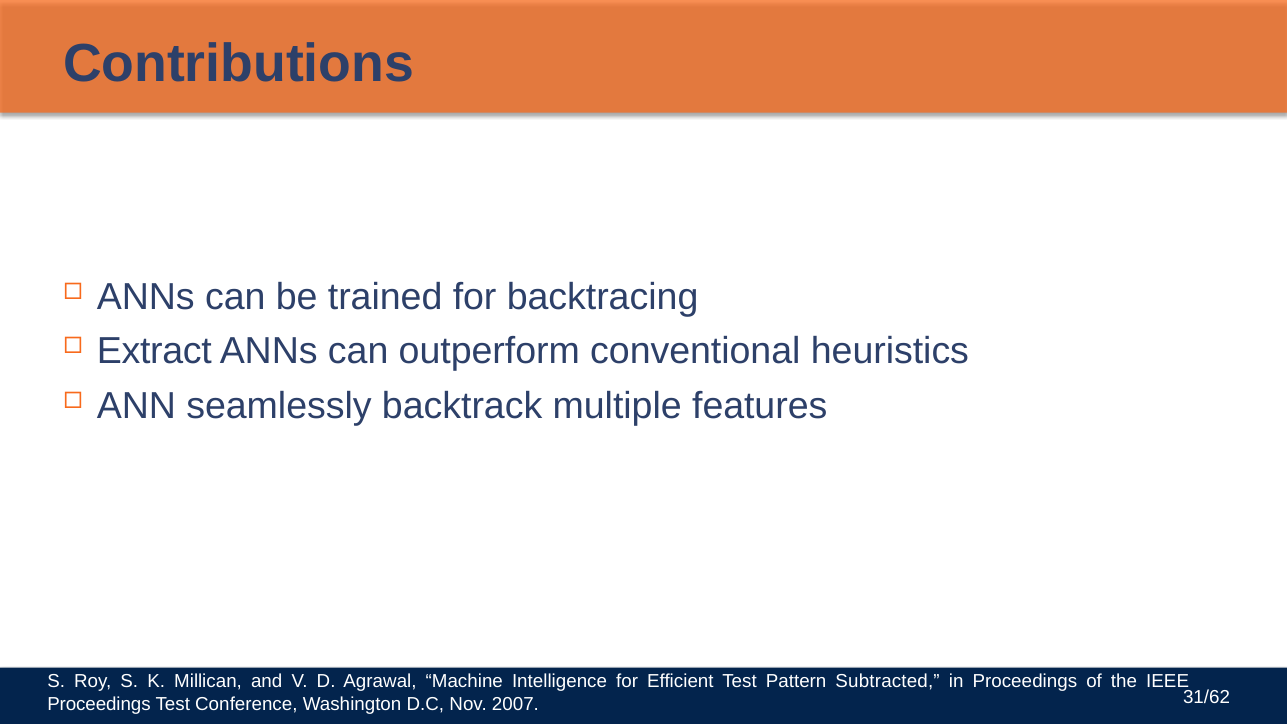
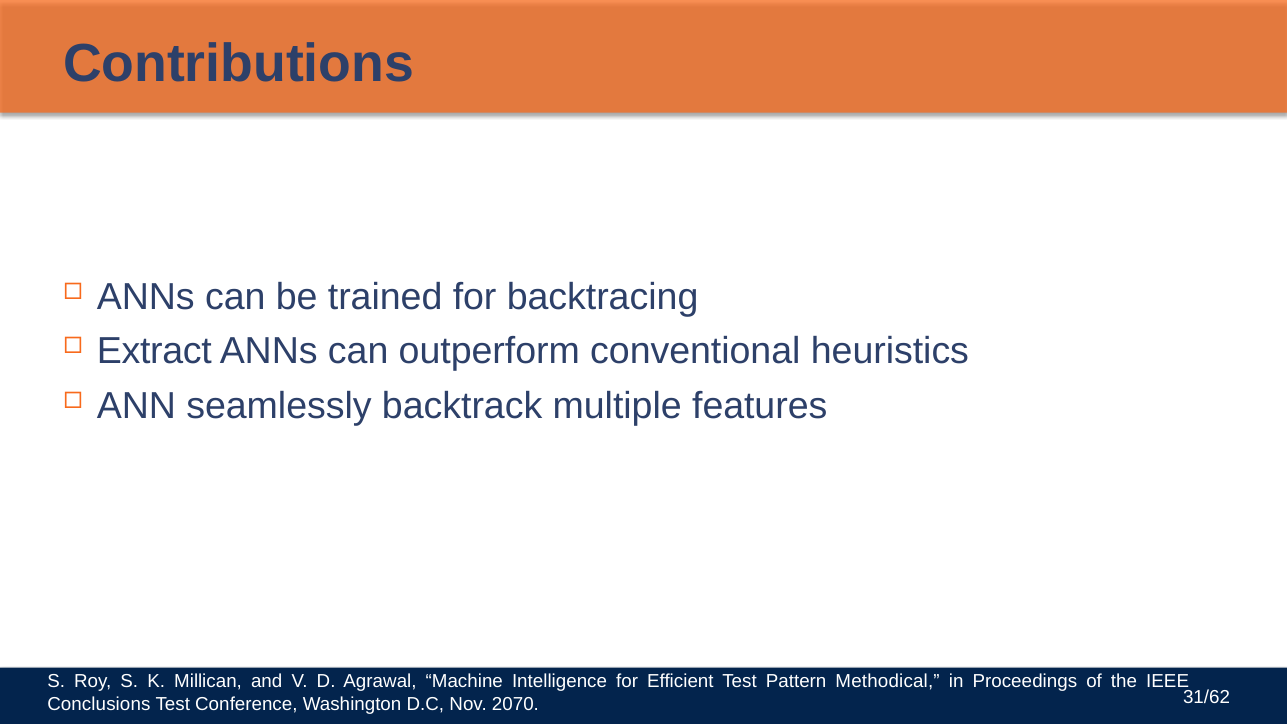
Subtracted: Subtracted -> Methodical (888, 682)
Proceedings: Proceedings -> Conclusions (99, 704)
2007: 2007 -> 2070 (515, 704)
